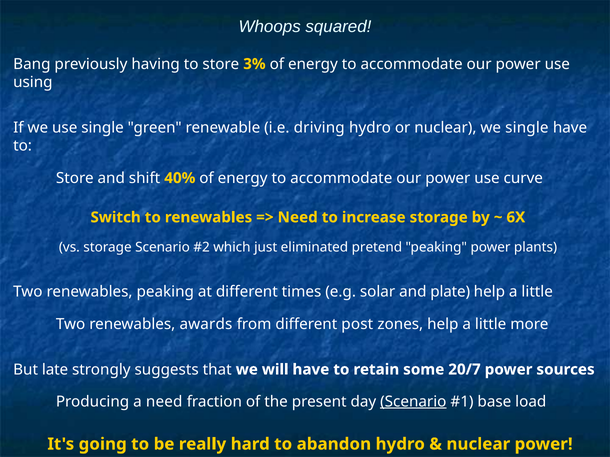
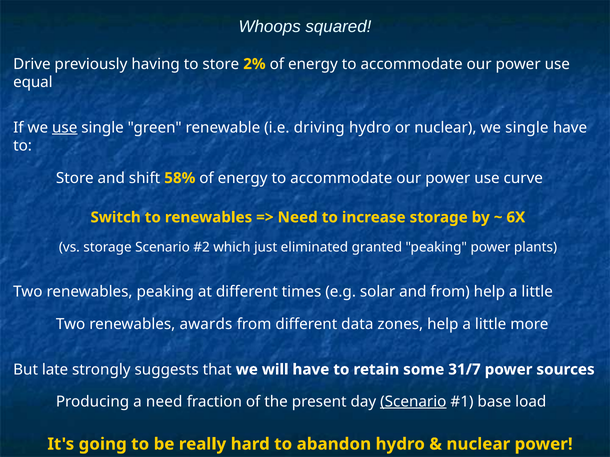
Bang: Bang -> Drive (32, 64)
3%: 3% -> 2% (254, 64)
using: using -> equal (33, 82)
use underline: none -> present (65, 128)
40%: 40% -> 58% (180, 178)
pretend: pretend -> granted (377, 248)
and plate: plate -> from (450, 292)
post: post -> data (357, 324)
20/7: 20/7 -> 31/7 (464, 370)
